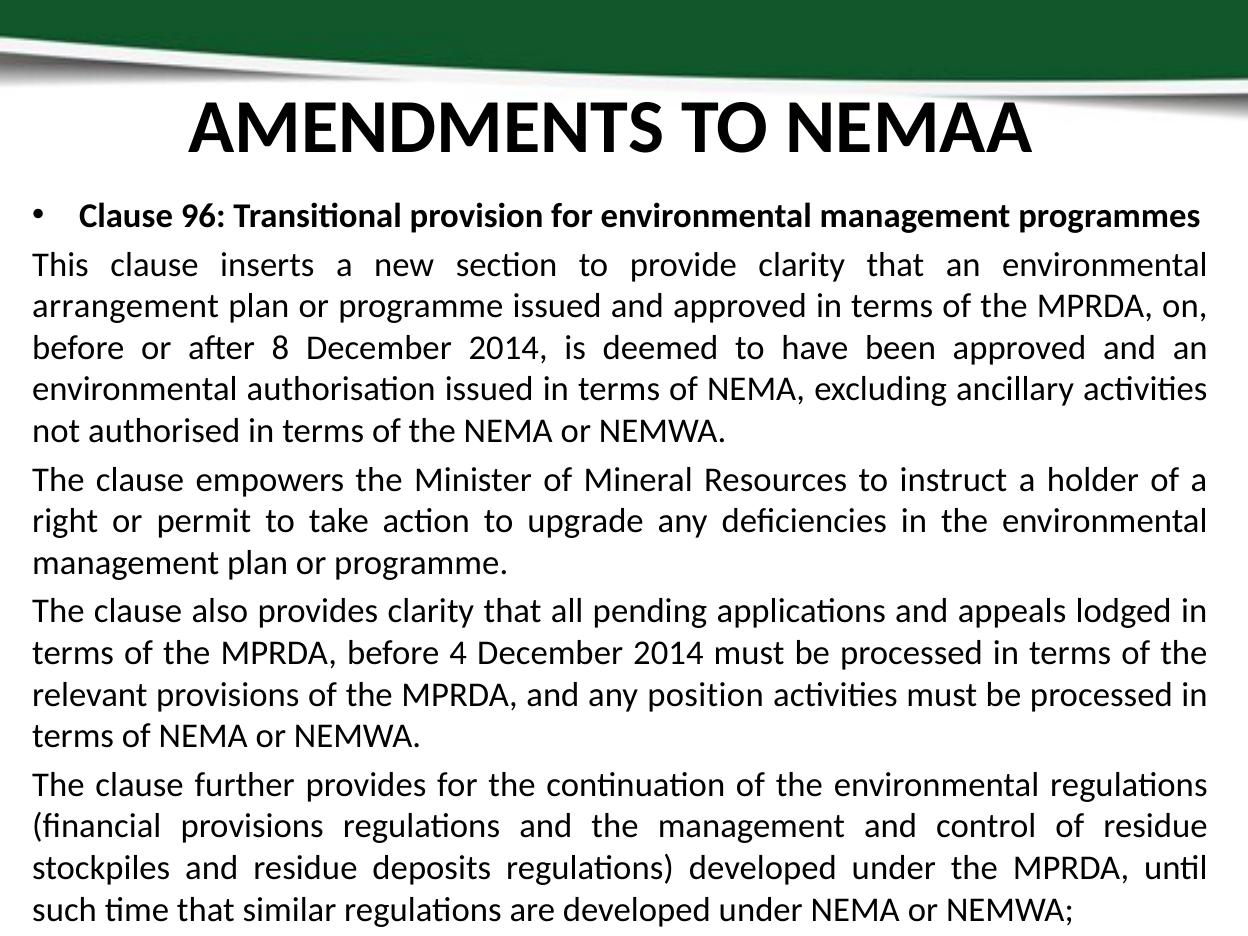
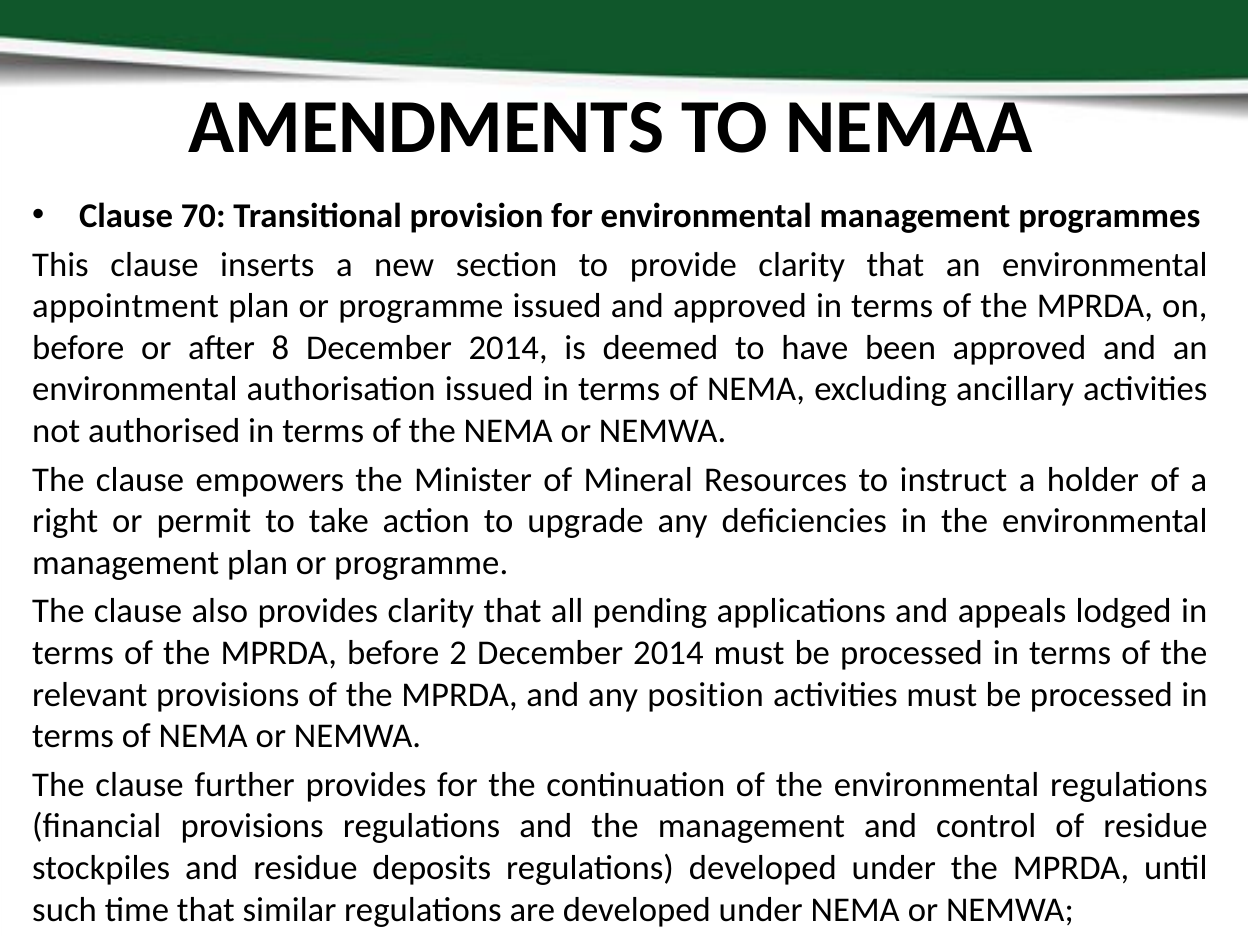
96: 96 -> 70 (203, 216)
arrangement: arrangement -> appointment (126, 306)
4: 4 -> 2 (458, 653)
